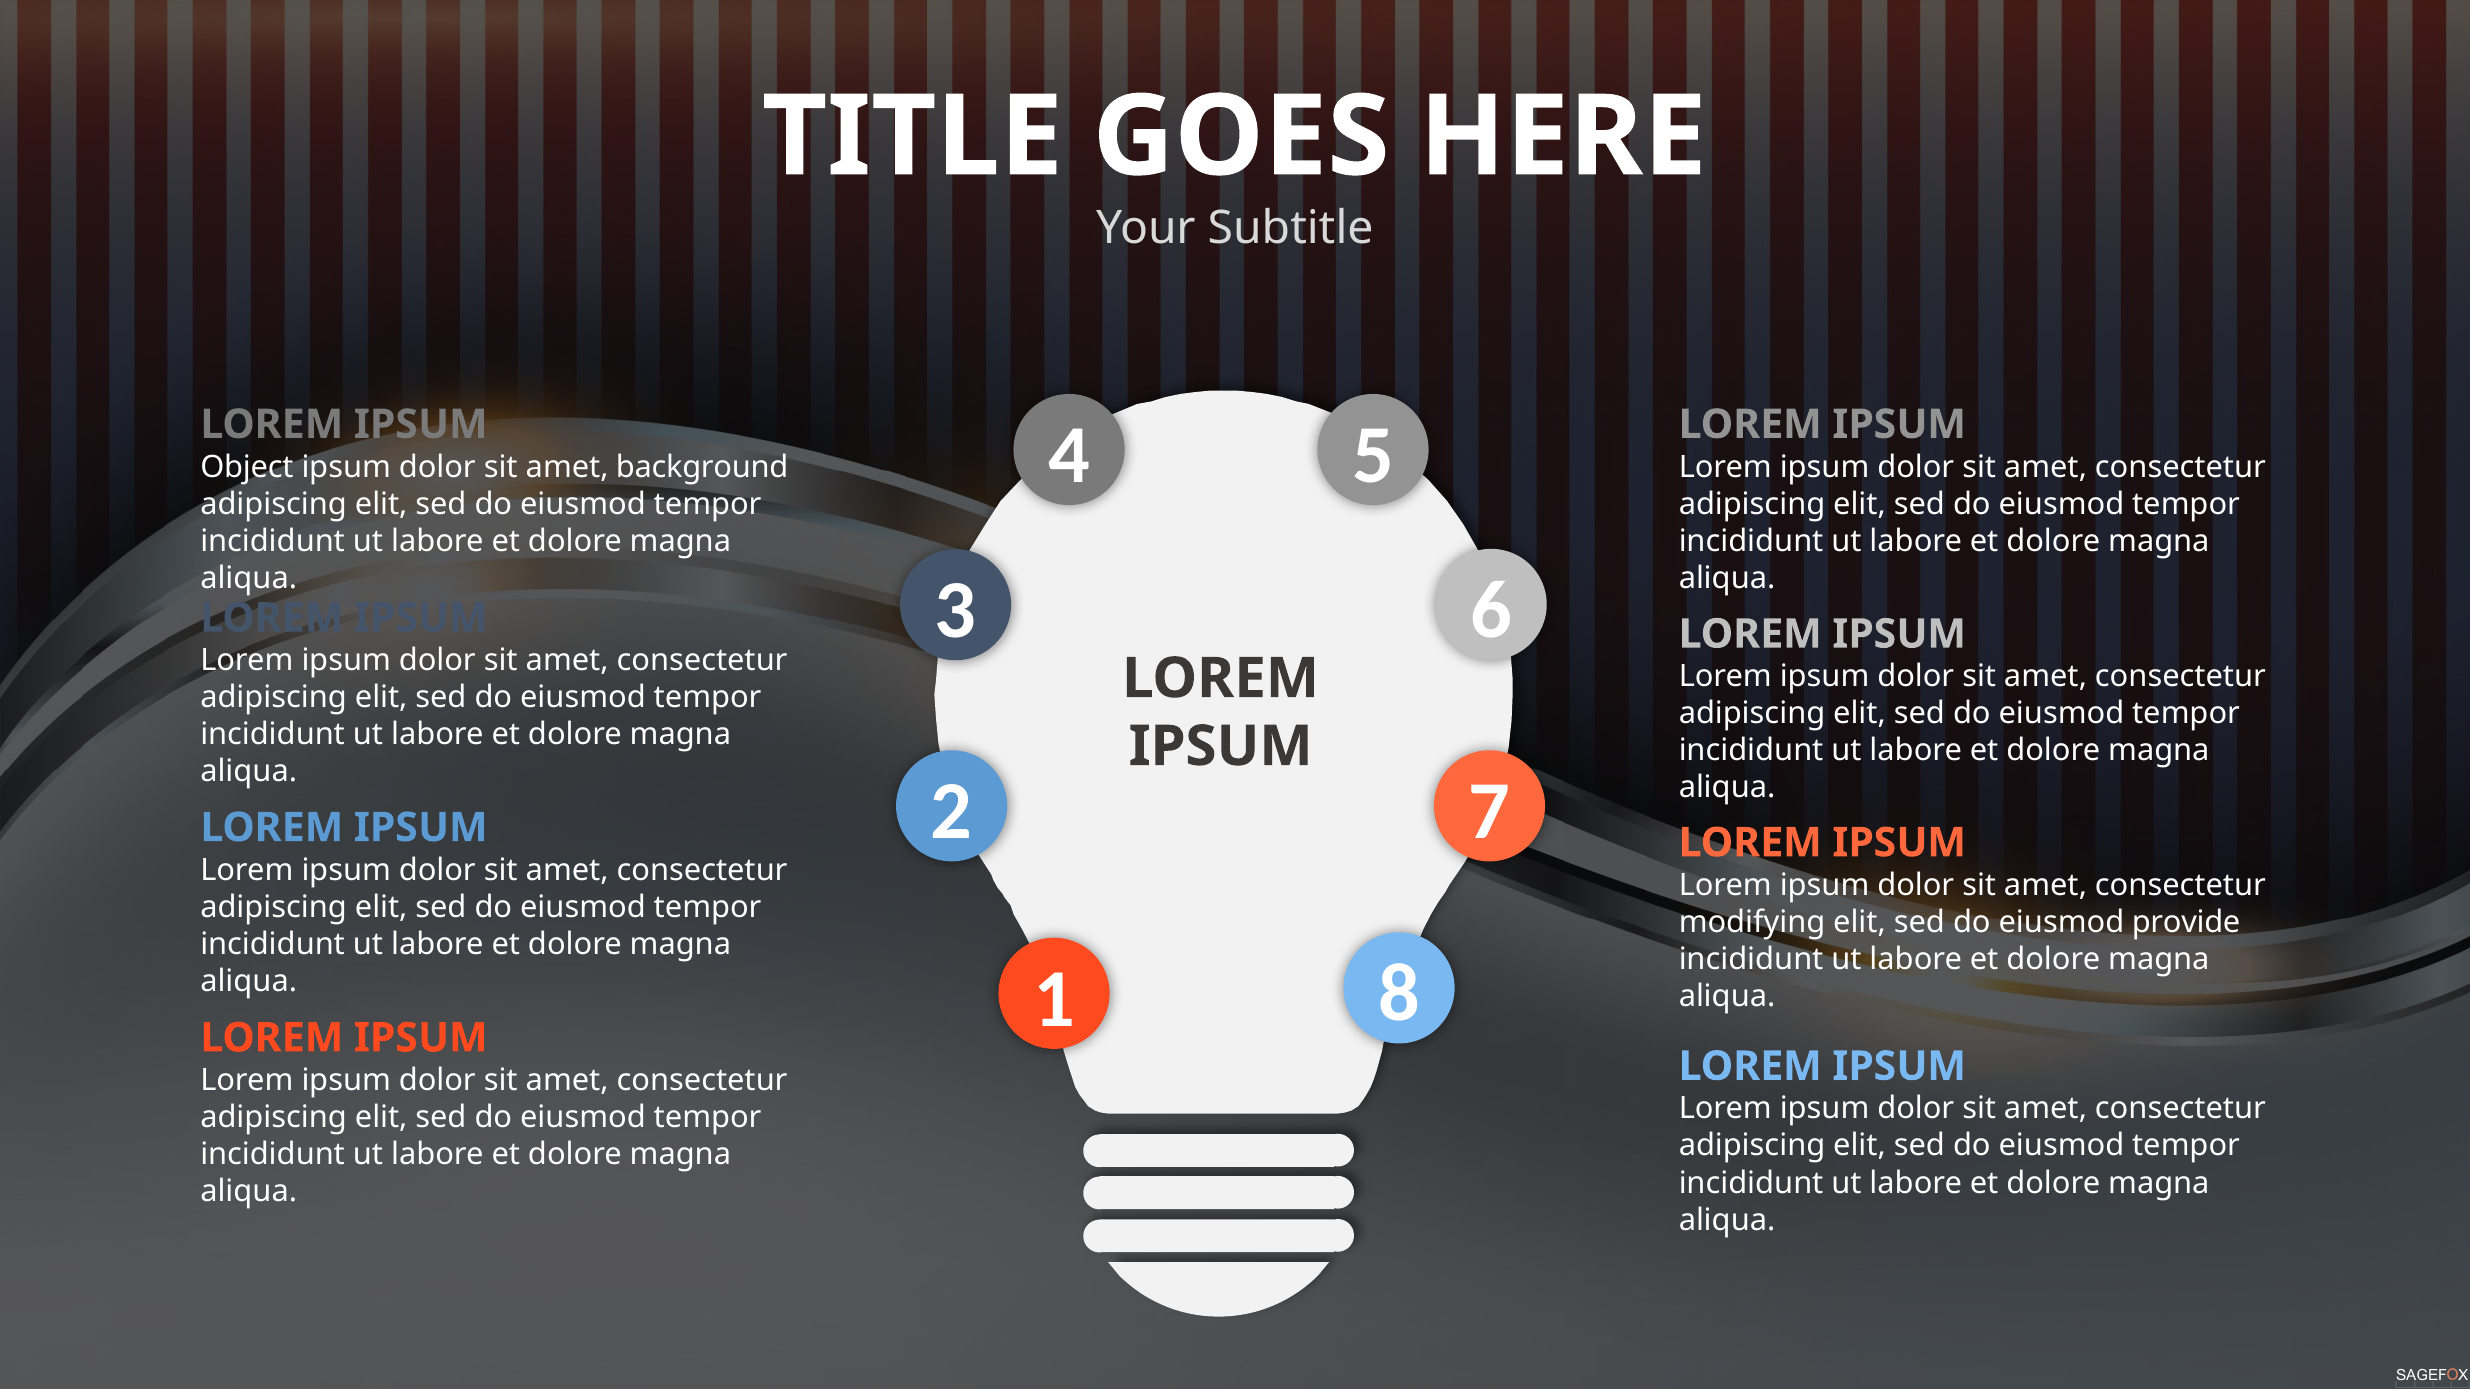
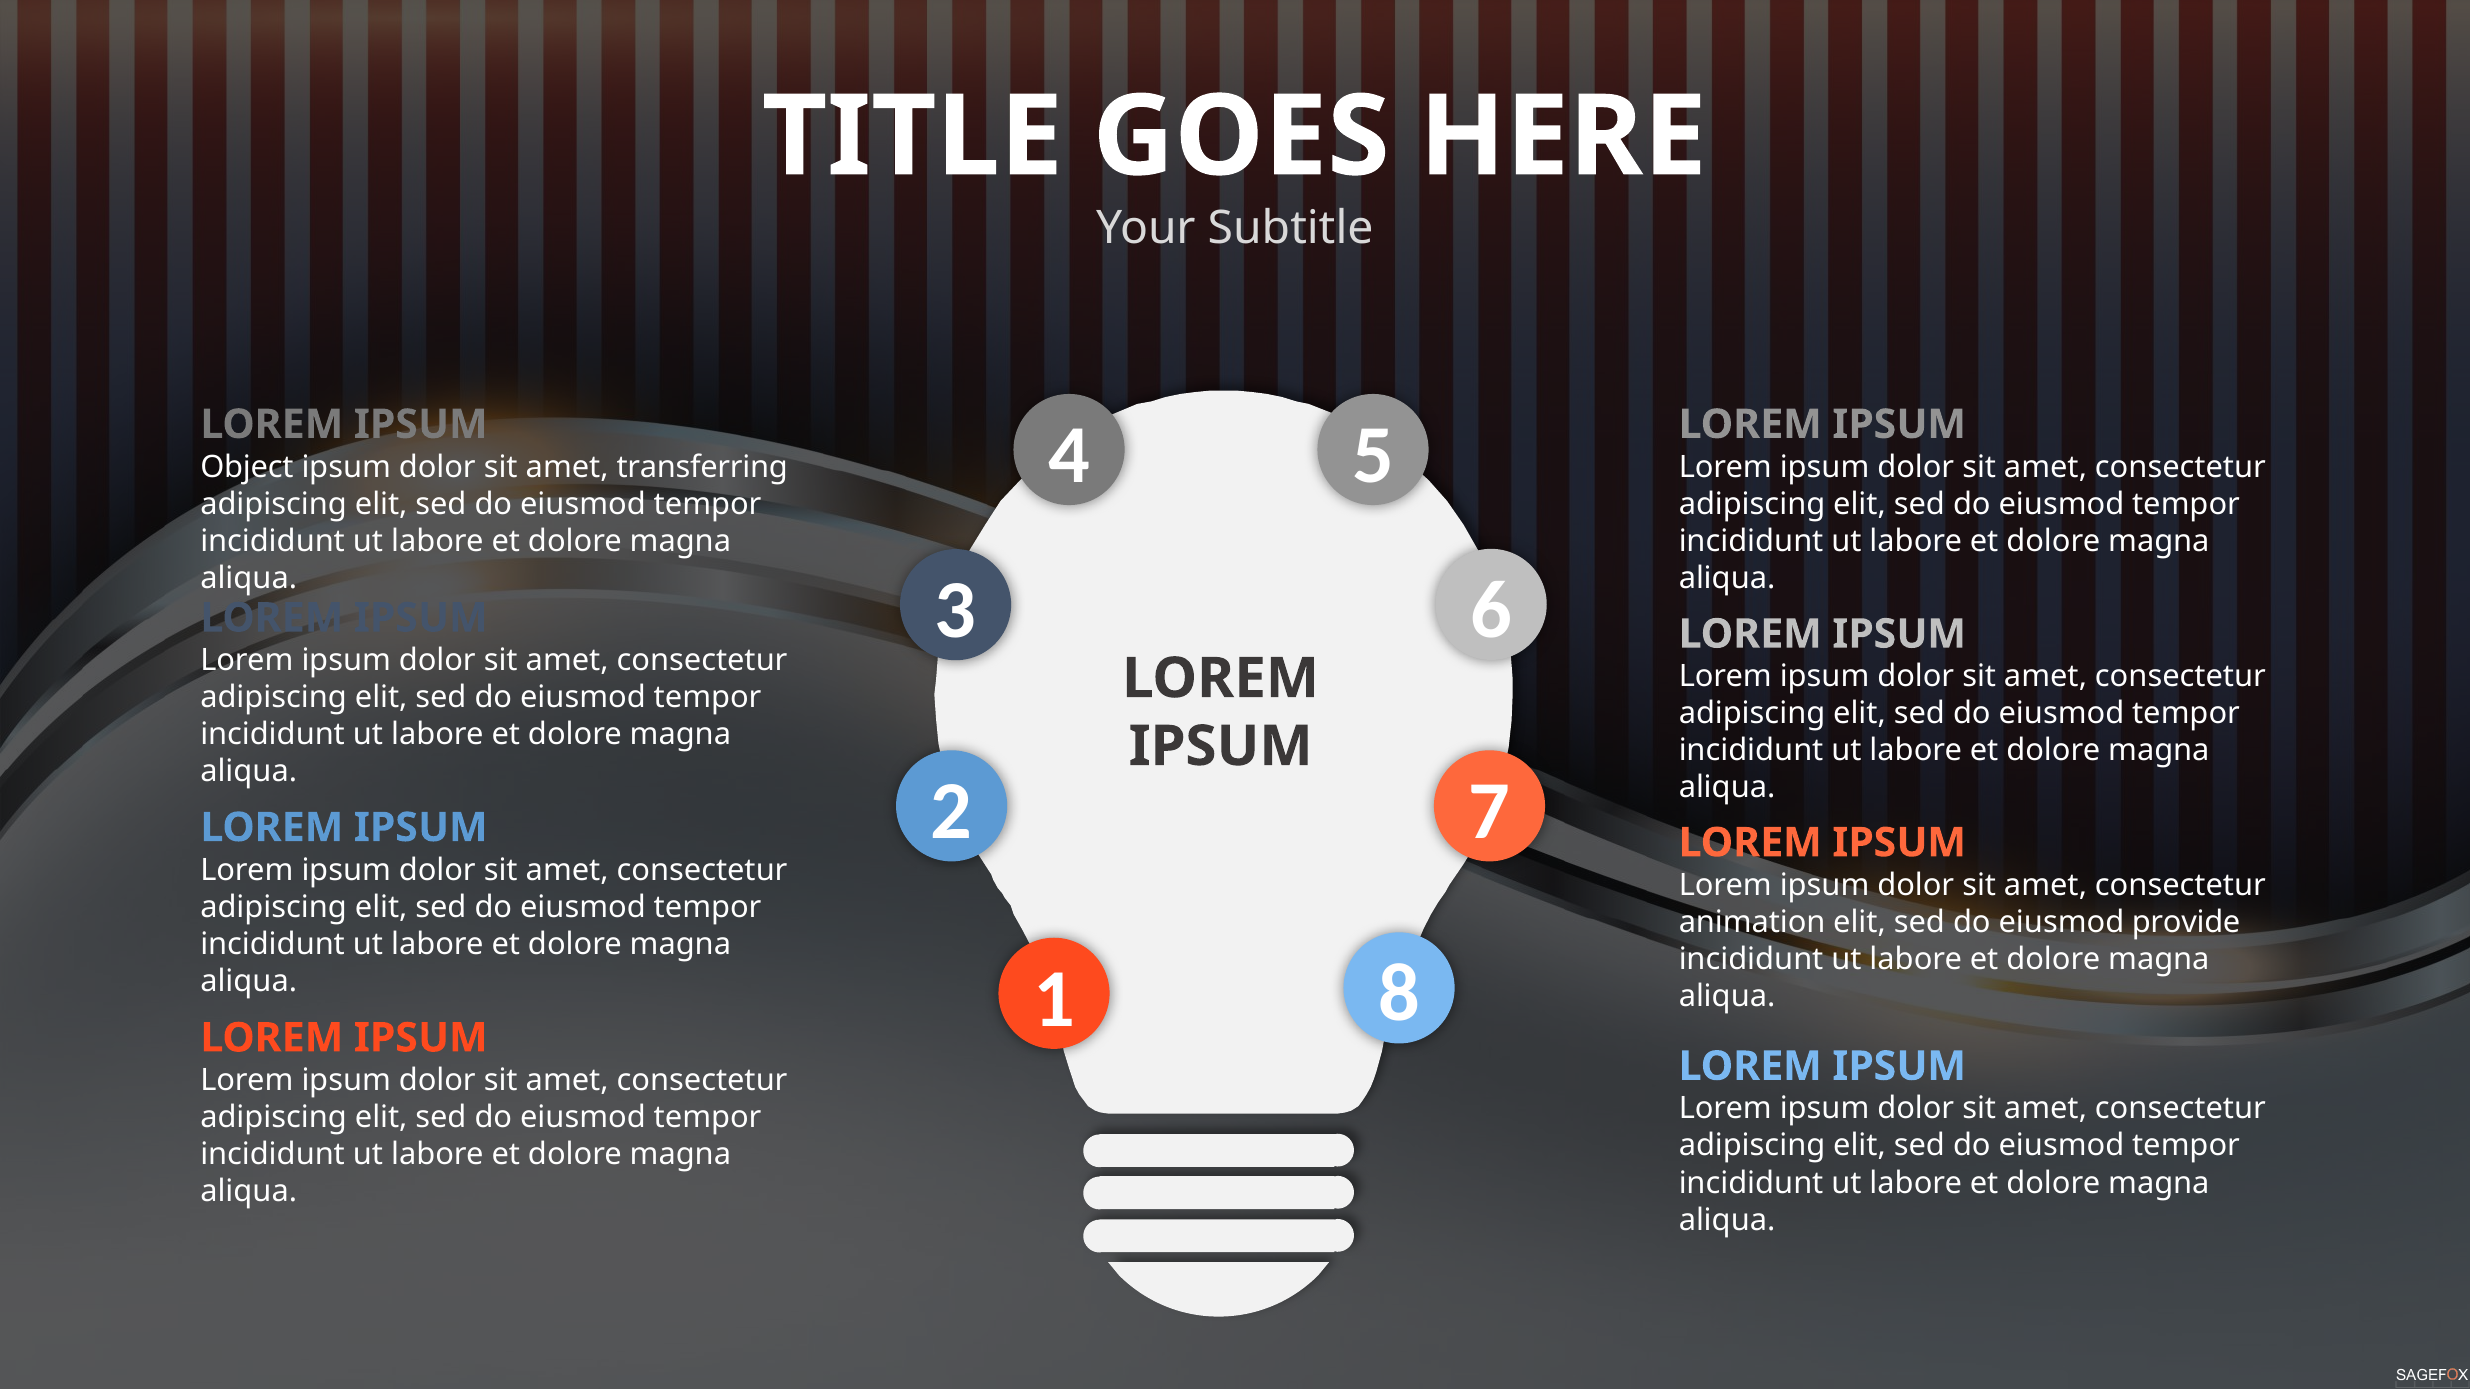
background: background -> transferring (702, 467)
modifying: modifying -> animation (1752, 922)
